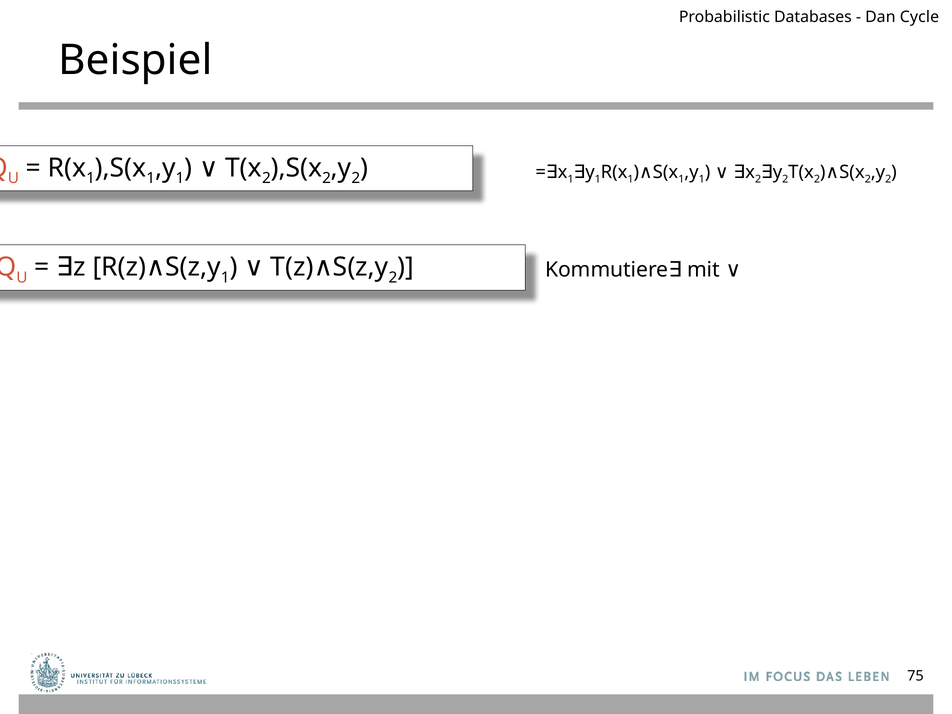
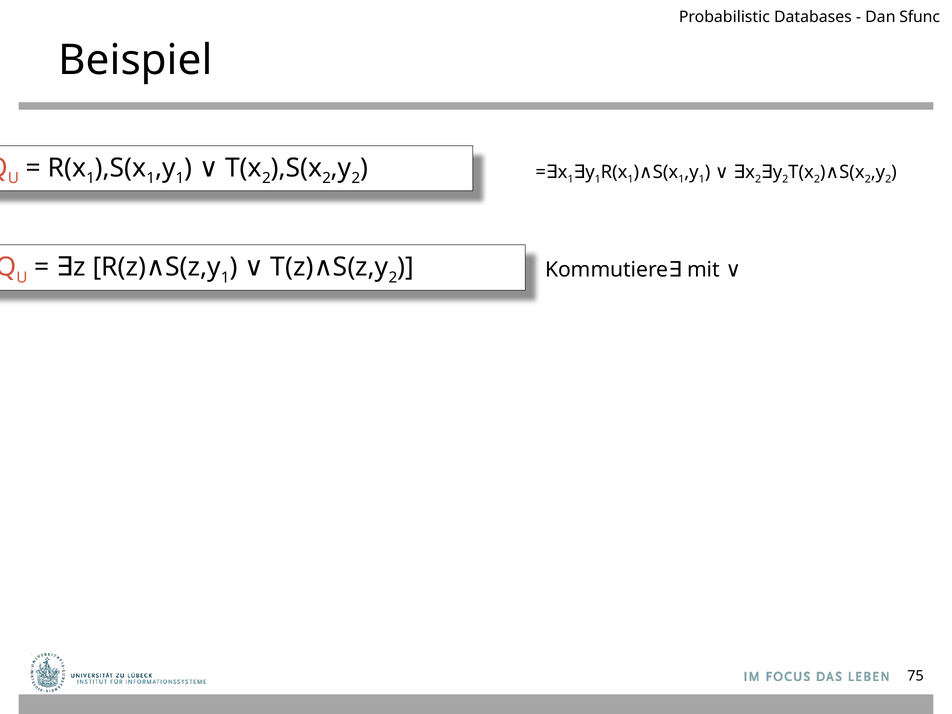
Cycle: Cycle -> Sfunc (920, 17)
